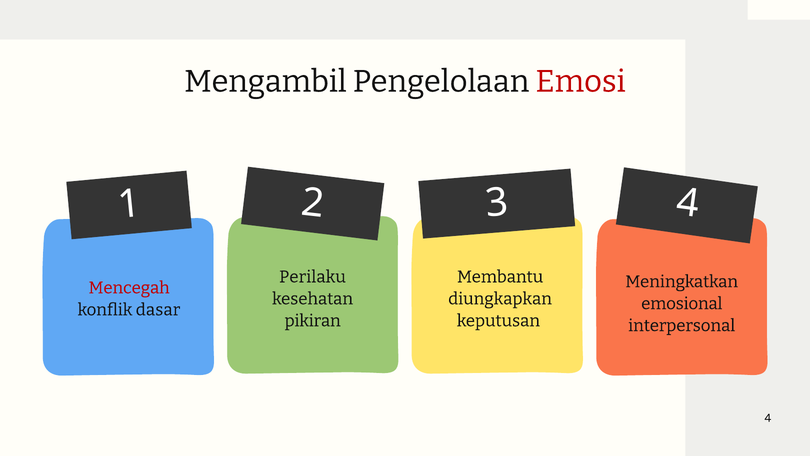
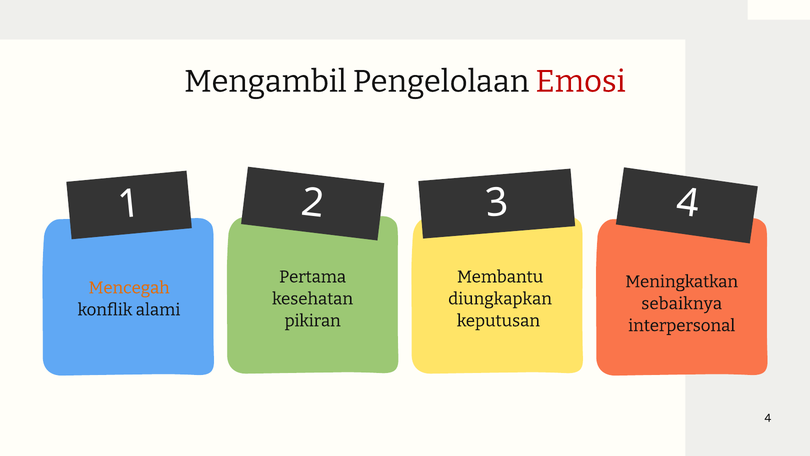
Perilaku: Perilaku -> Pertama (313, 277)
Mencegah colour: red -> orange (129, 288)
emosional: emosional -> sebaiknya (682, 303)
dasar: dasar -> alami (158, 309)
